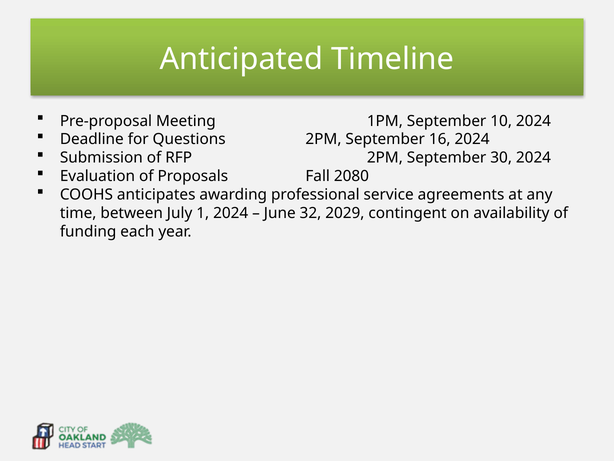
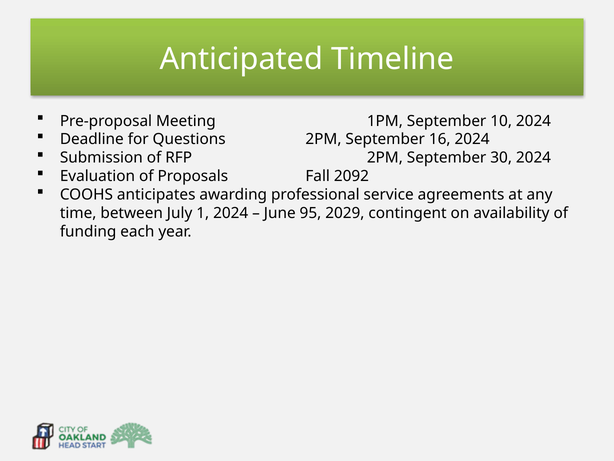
2080: 2080 -> 2092 (351, 176)
32: 32 -> 95 (310, 213)
